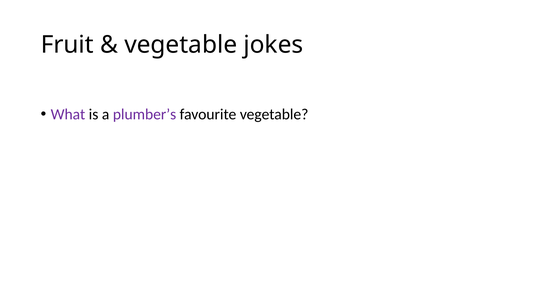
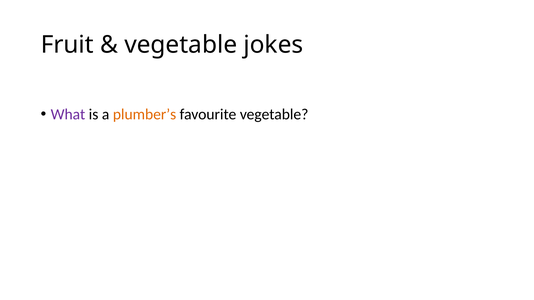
plumber’s colour: purple -> orange (145, 115)
